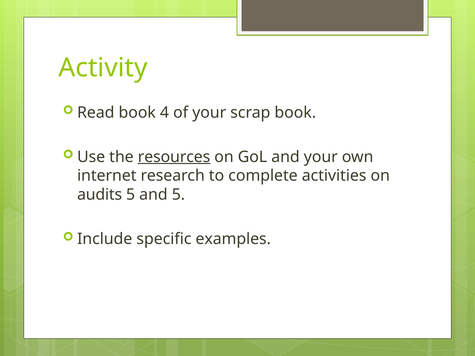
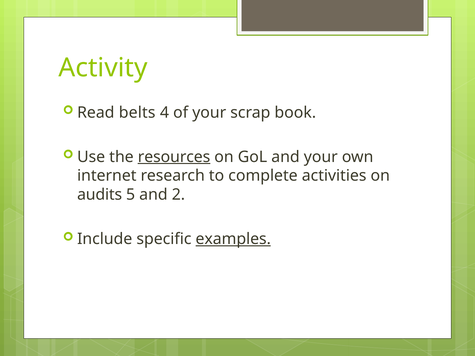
Read book: book -> belts (137, 113)
and 5: 5 -> 2 (178, 195)
examples underline: none -> present (233, 239)
